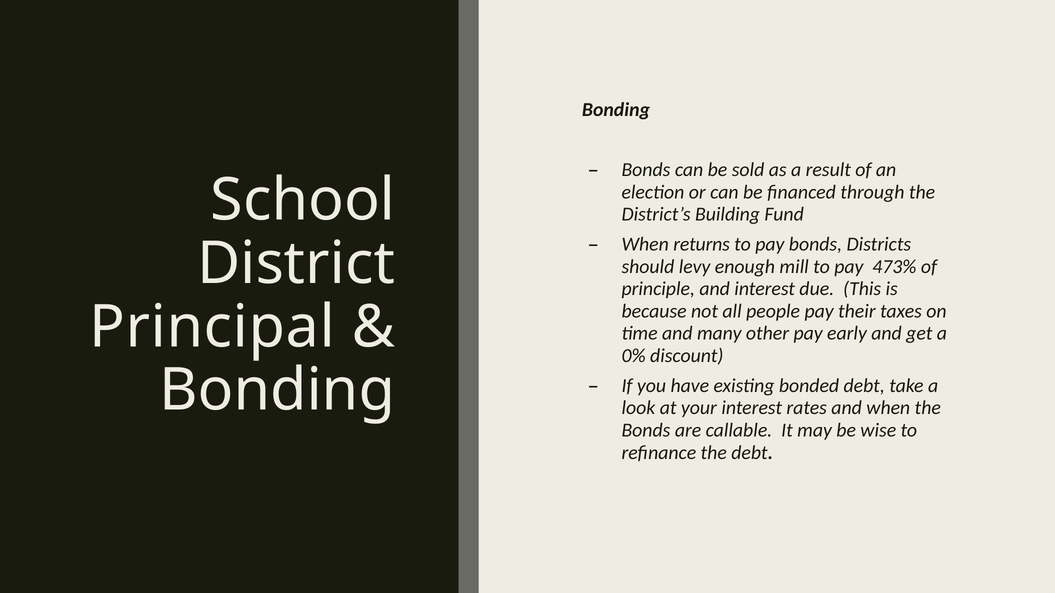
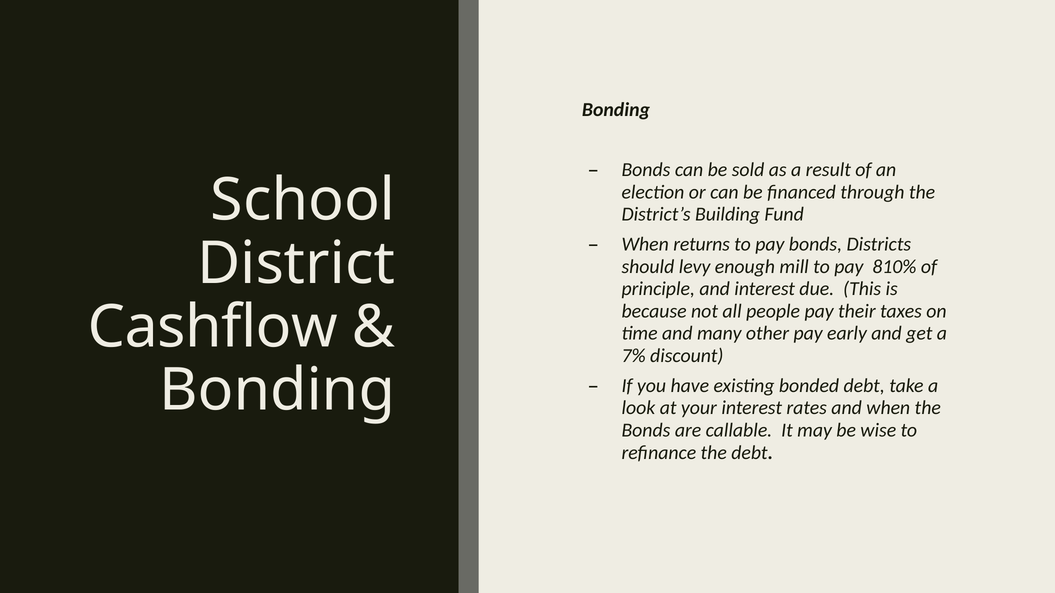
473%: 473% -> 810% (894, 267)
Principal: Principal -> Cashflow (213, 327)
0%: 0% -> 7% (634, 356)
